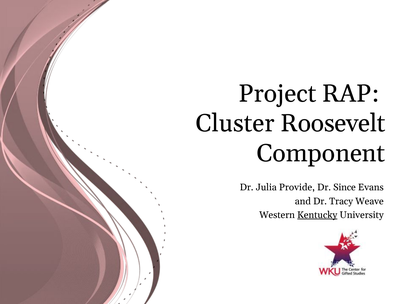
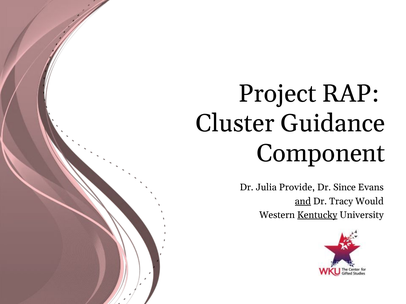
Roosevelt: Roosevelt -> Guidance (333, 124)
and underline: none -> present (303, 202)
Weave: Weave -> Would (369, 202)
